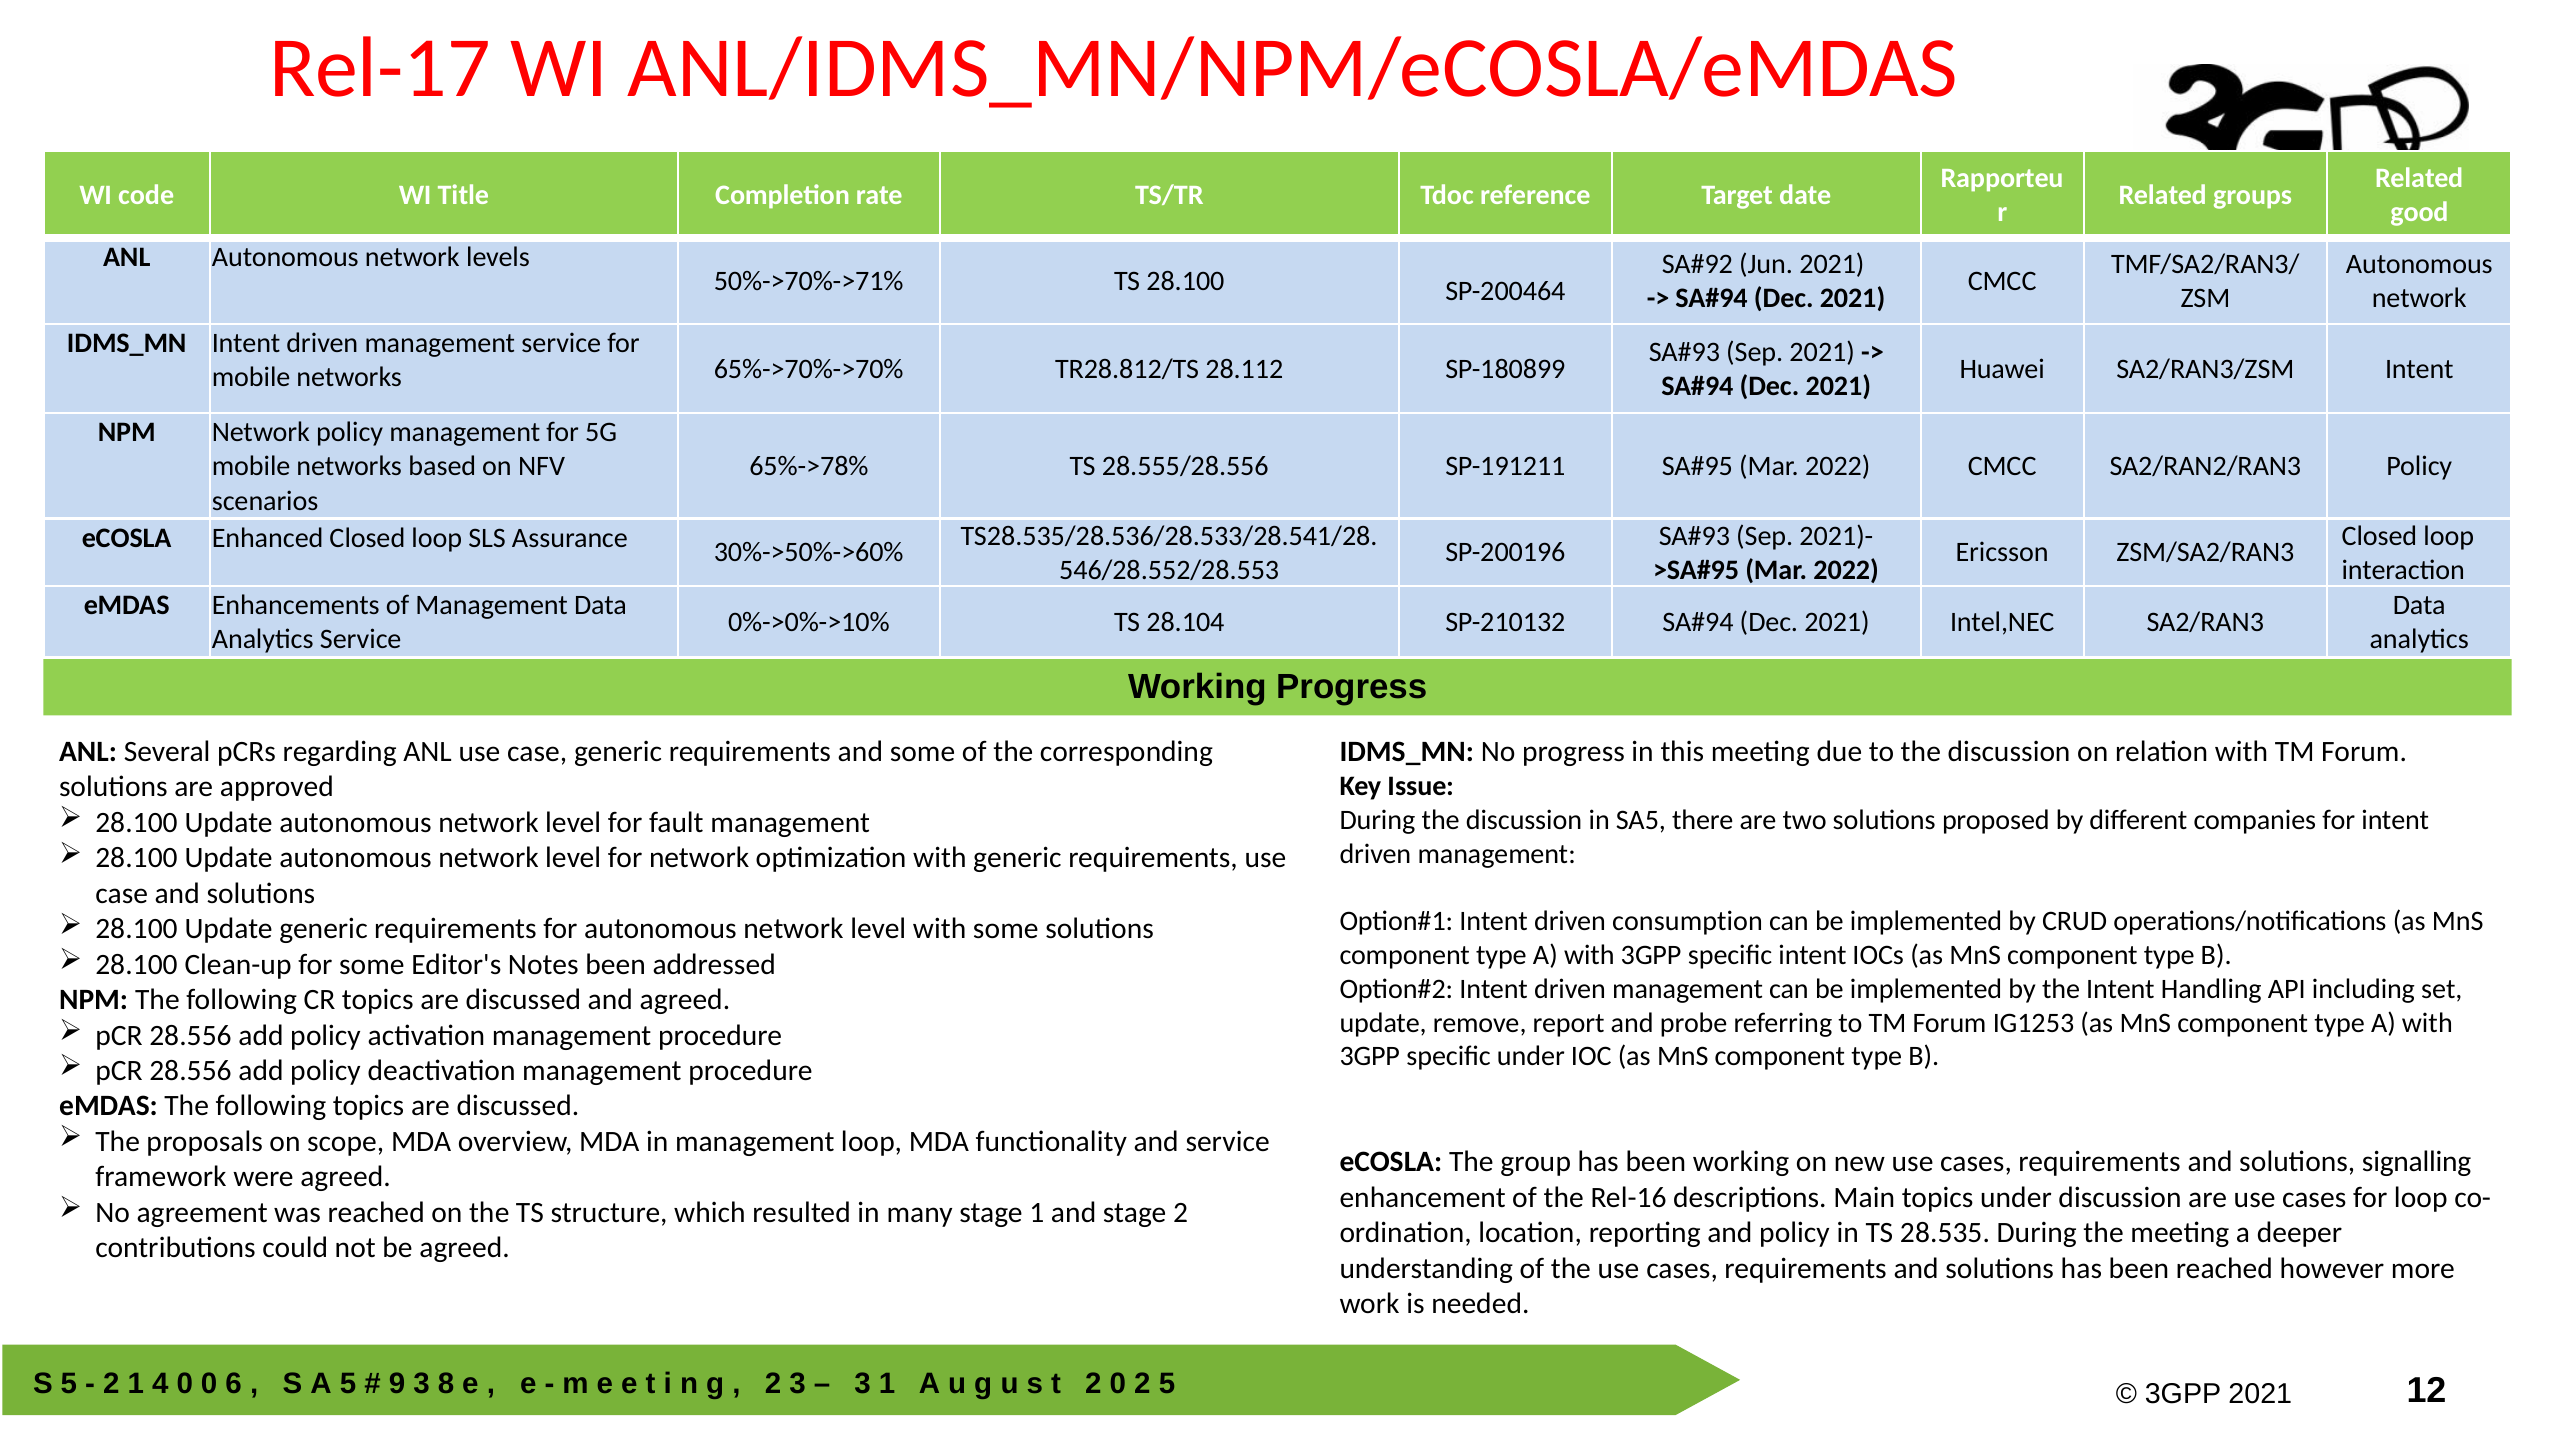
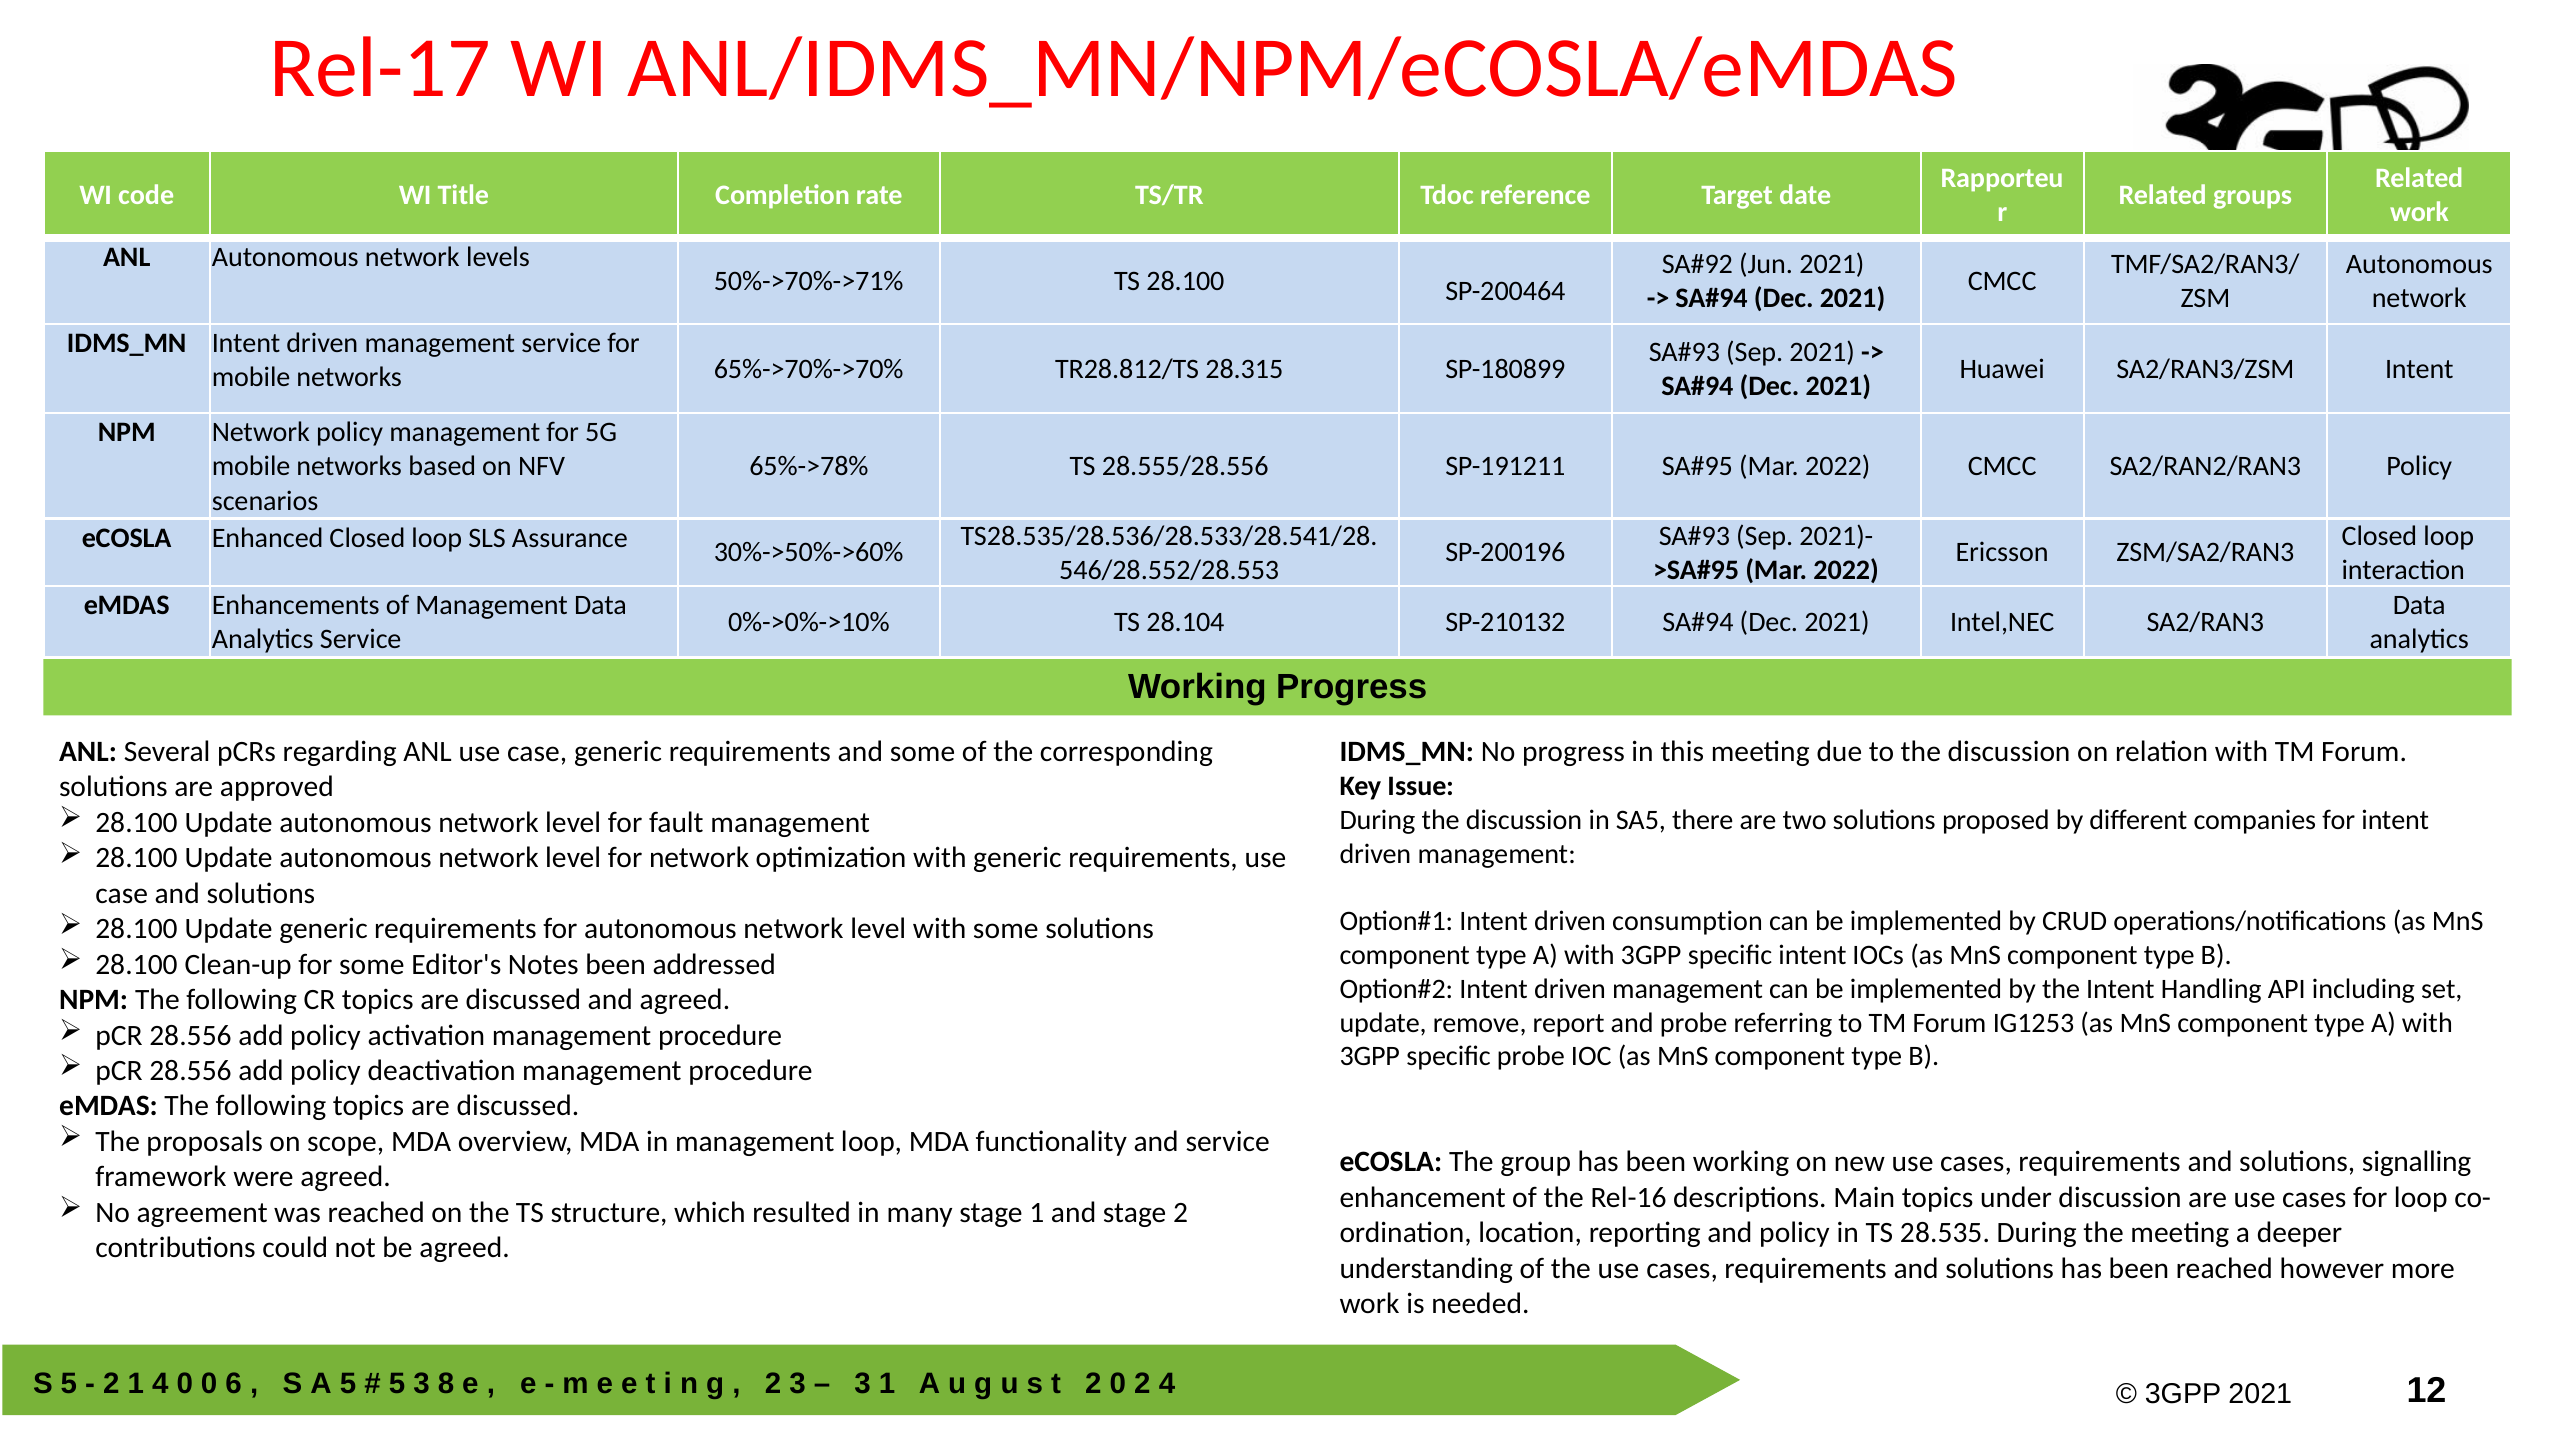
good: good -> work (2420, 212)
28.112: 28.112 -> 28.315 (1244, 369)
specific under: under -> probe (1531, 1056)
9: 9 -> 5 (397, 1384)
2 5: 5 -> 4 (1167, 1384)
